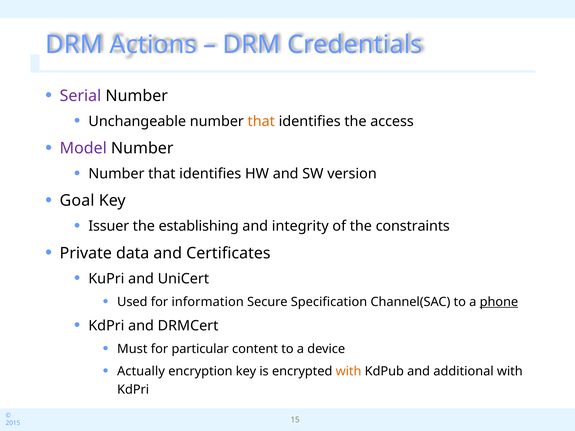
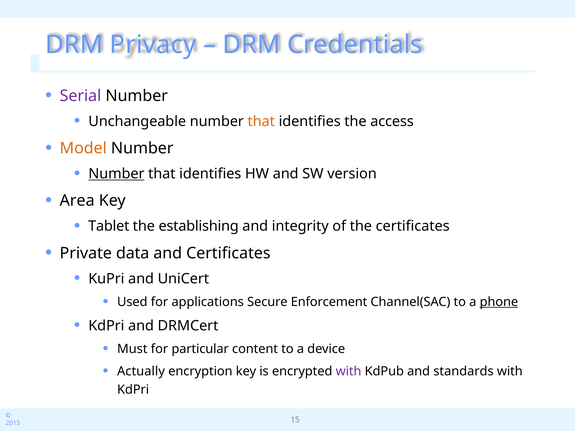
Actions: Actions -> Privacy (153, 45)
Model colour: purple -> orange (83, 148)
Number underline: none -> present (116, 174)
Goal: Goal -> Area (77, 201)
Issuer: Issuer -> Tablet (109, 226)
the constraints: constraints -> certificates (413, 226)
information: information -> applications (208, 302)
Specification: Specification -> Enforcement (329, 302)
with colour: orange -> purple (349, 371)
additional: additional -> standards (464, 371)
